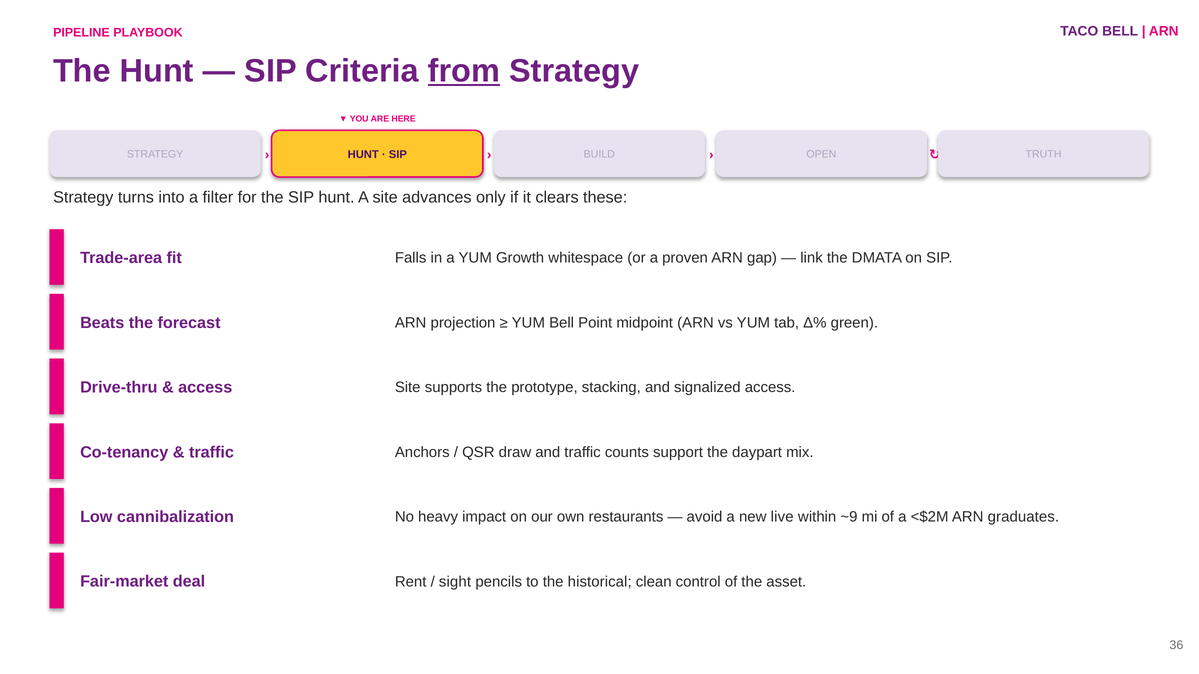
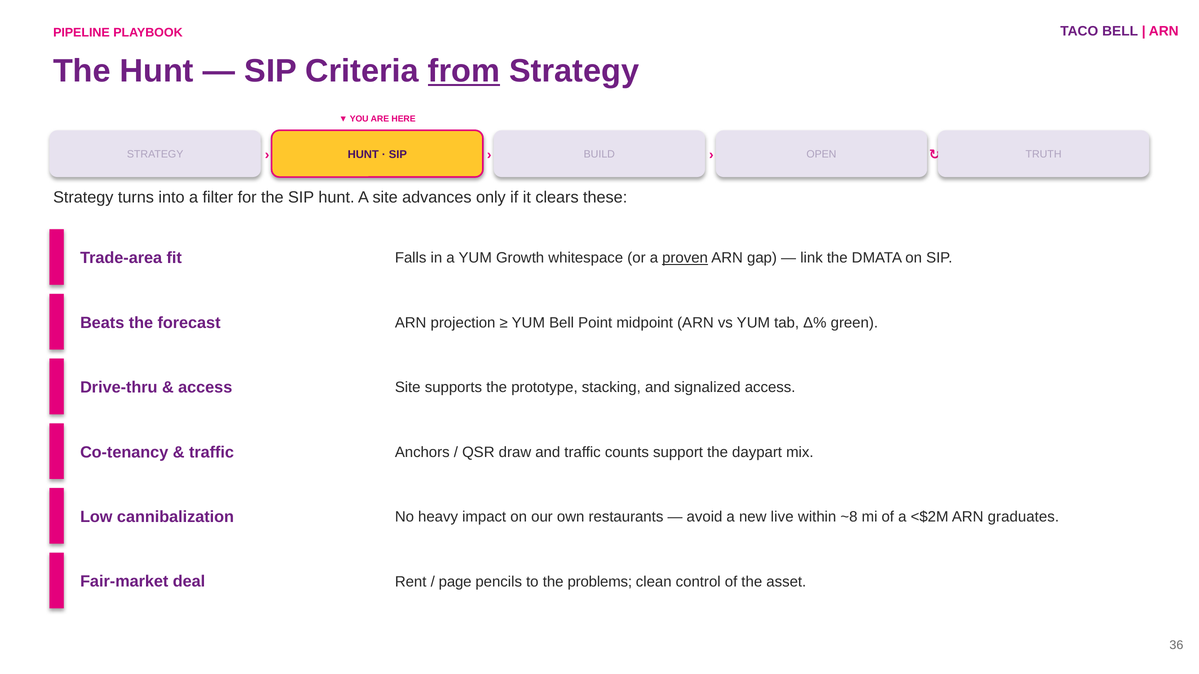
proven underline: none -> present (685, 258)
~9: ~9 -> ~8 (849, 517)
sight: sight -> page (455, 582)
historical: historical -> problems (600, 582)
